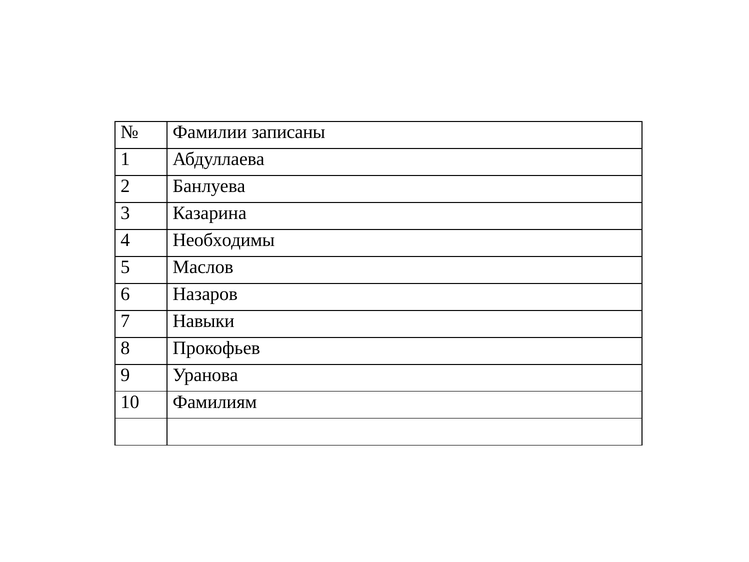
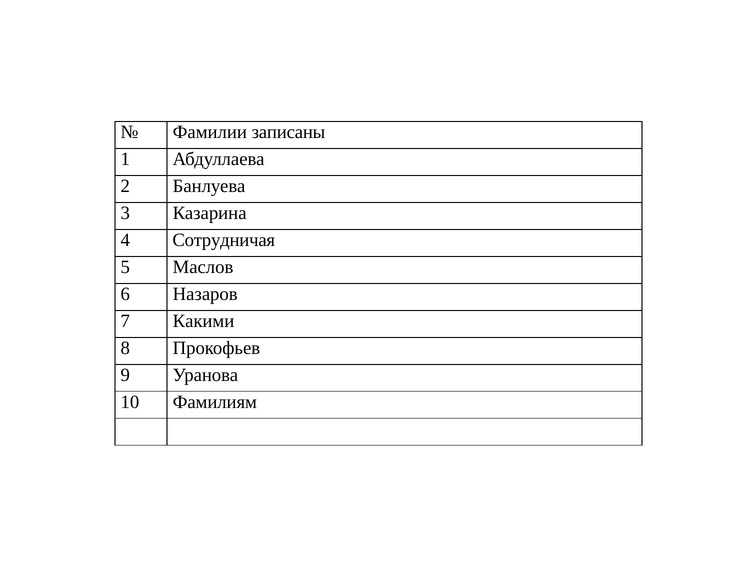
Необходимы: Необходимы -> Сотрудничая (224, 240)
Навыки: Навыки -> Какими (203, 321)
